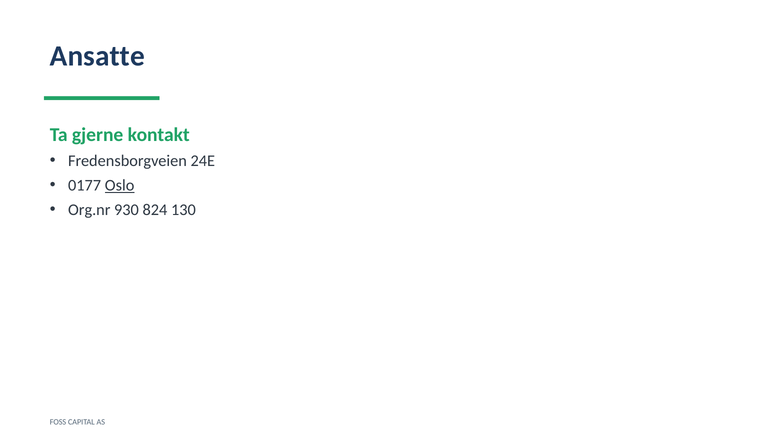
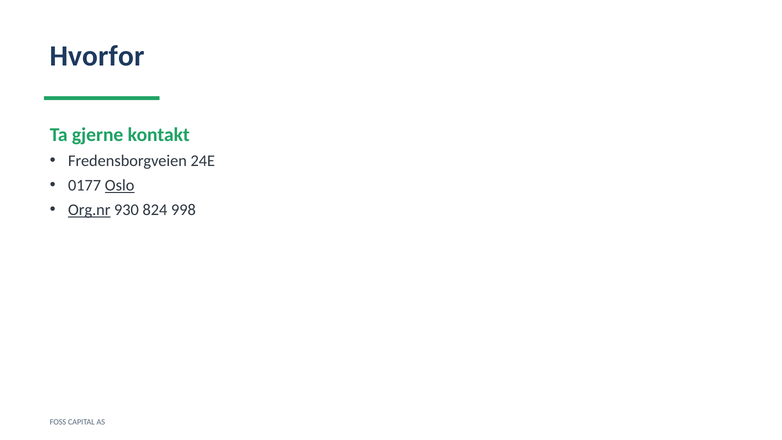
Ansatte: Ansatte -> Hvorfor (97, 56)
Org.nr underline: none -> present (89, 210)
130: 130 -> 998 (183, 210)
